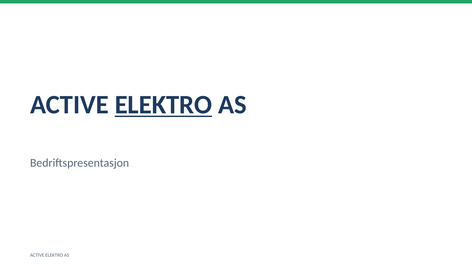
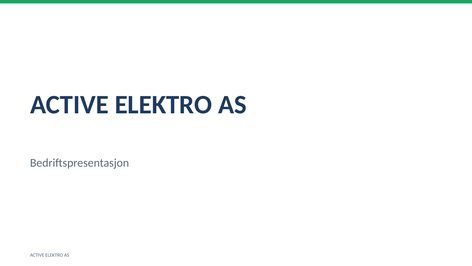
ELEKTRO underline: present -> none (163, 105)
